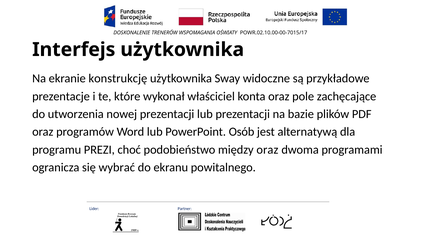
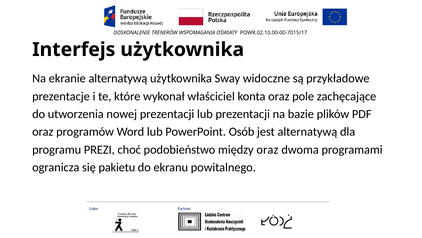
ekranie konstrukcję: konstrukcję -> alternatywą (118, 78)
wybrać: wybrać -> pakietu (117, 167)
